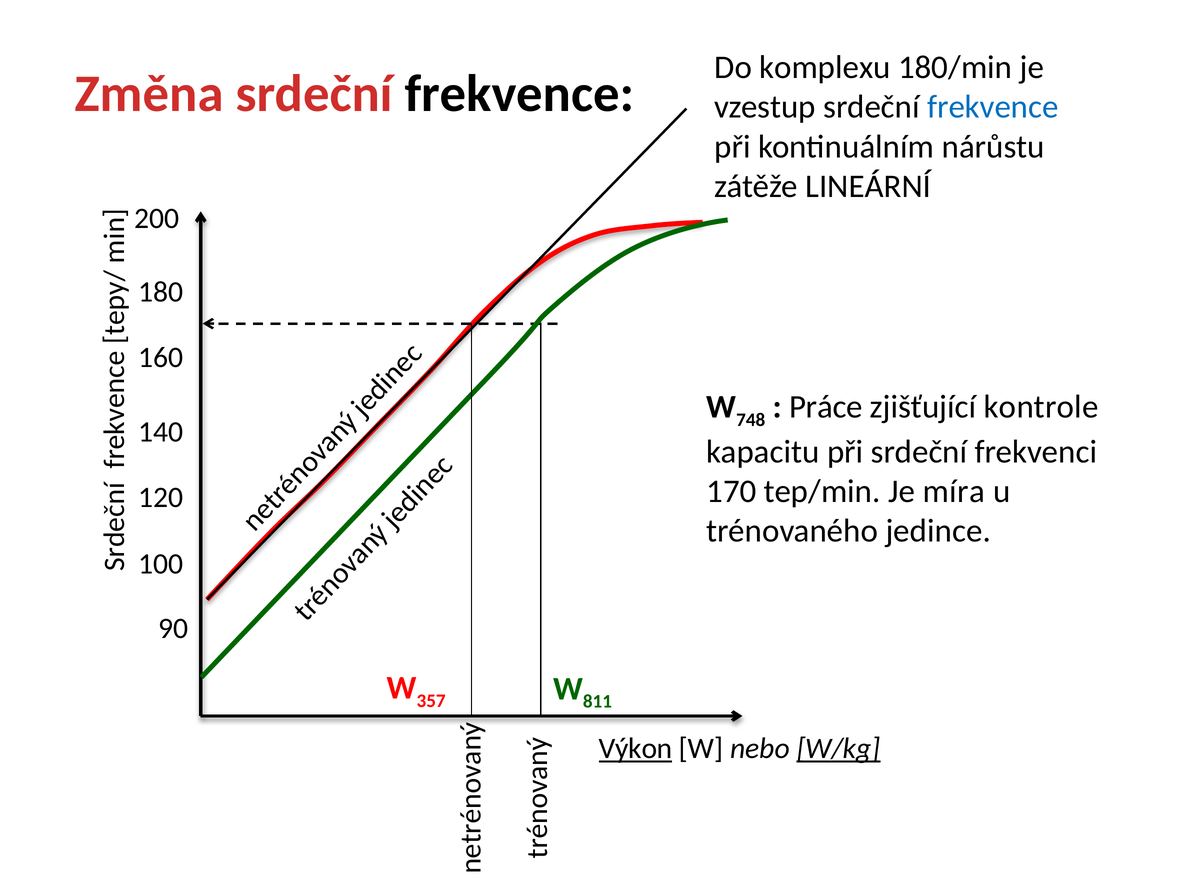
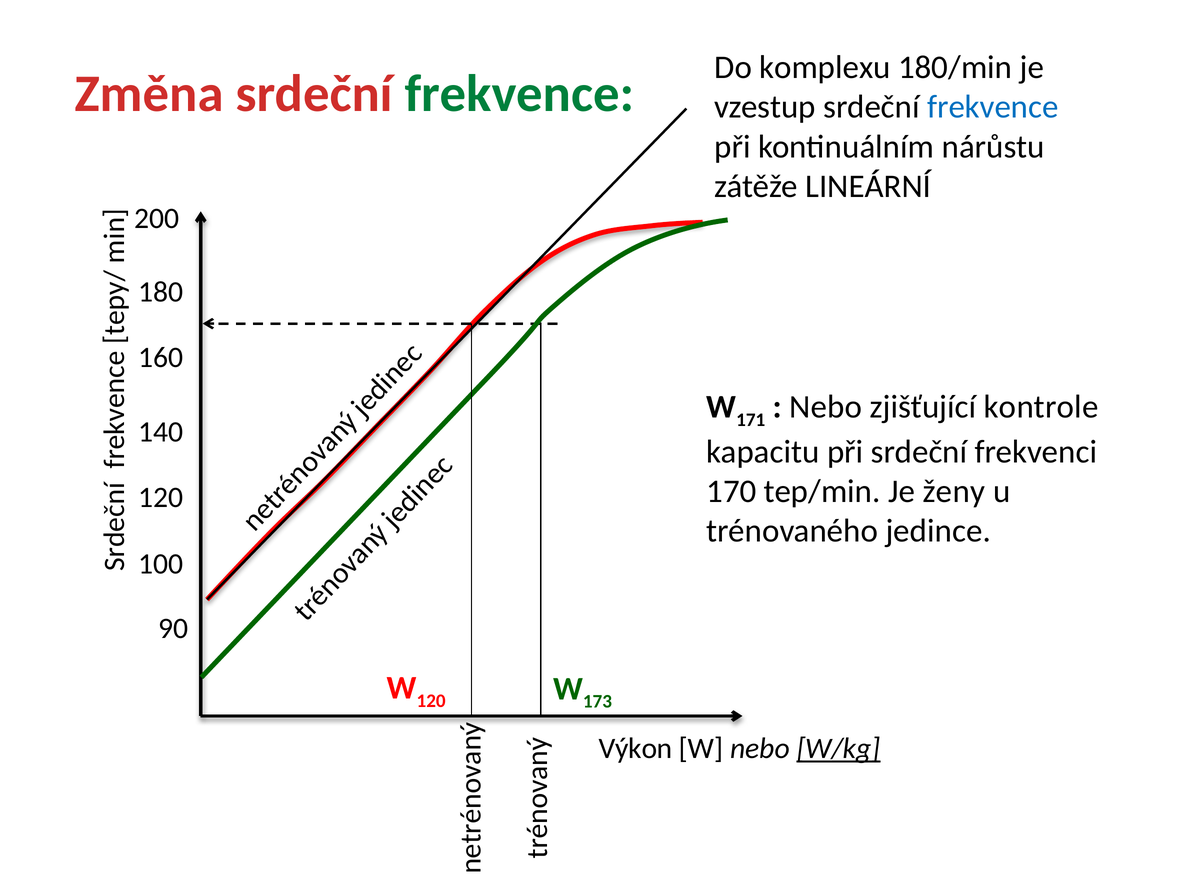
frekvence colour: black -> green (519, 94)
748: 748 -> 171 (751, 420)
Práce: Práce -> Nebo (826, 407)
míra: míra -> ženy (954, 491)
W 357: 357 -> 120 (431, 701)
811: 811 -> 173 (597, 701)
Výkon underline: present -> none (636, 748)
